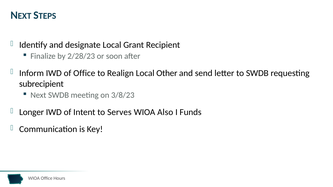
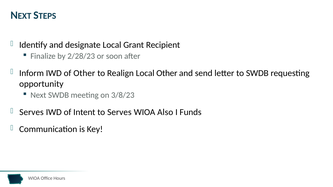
of Office: Office -> Other (84, 73)
subrecipient: subrecipient -> opportunity (41, 84)
Longer: Longer -> Serves (31, 112)
